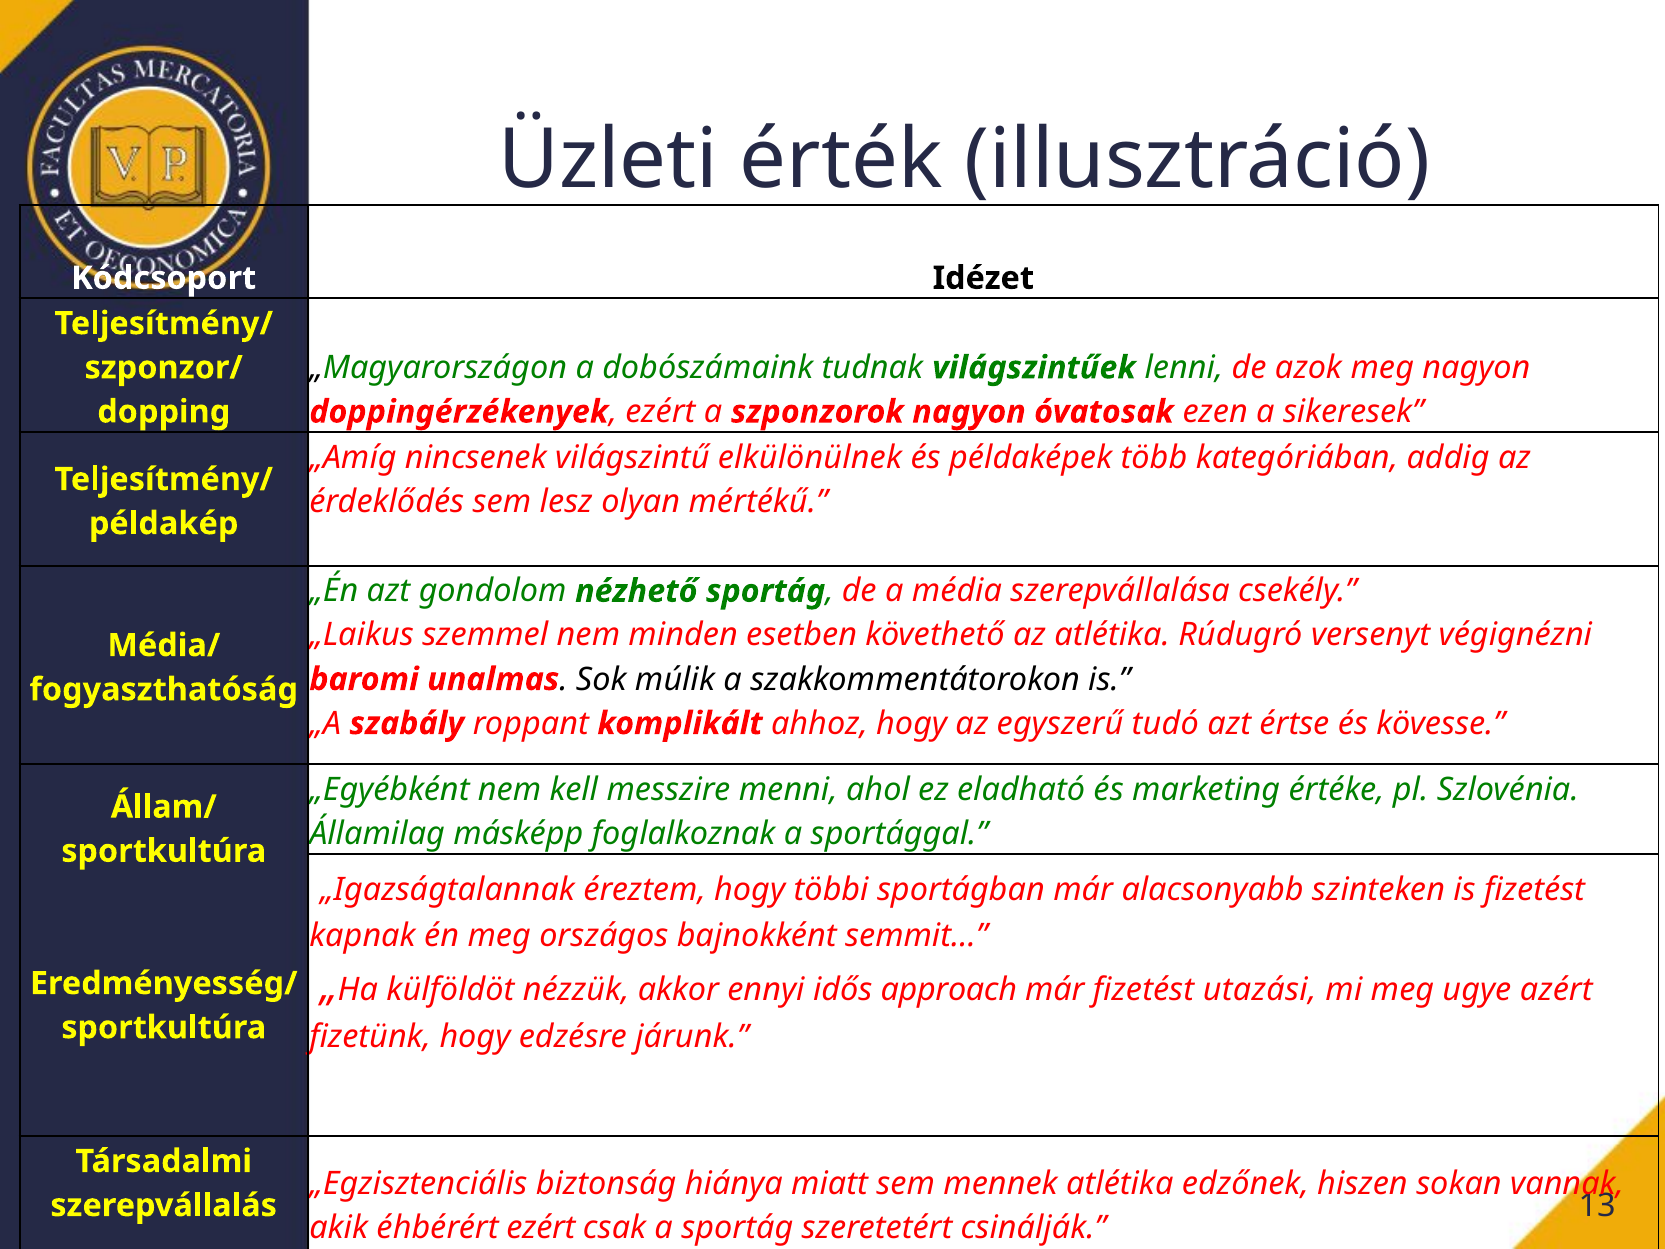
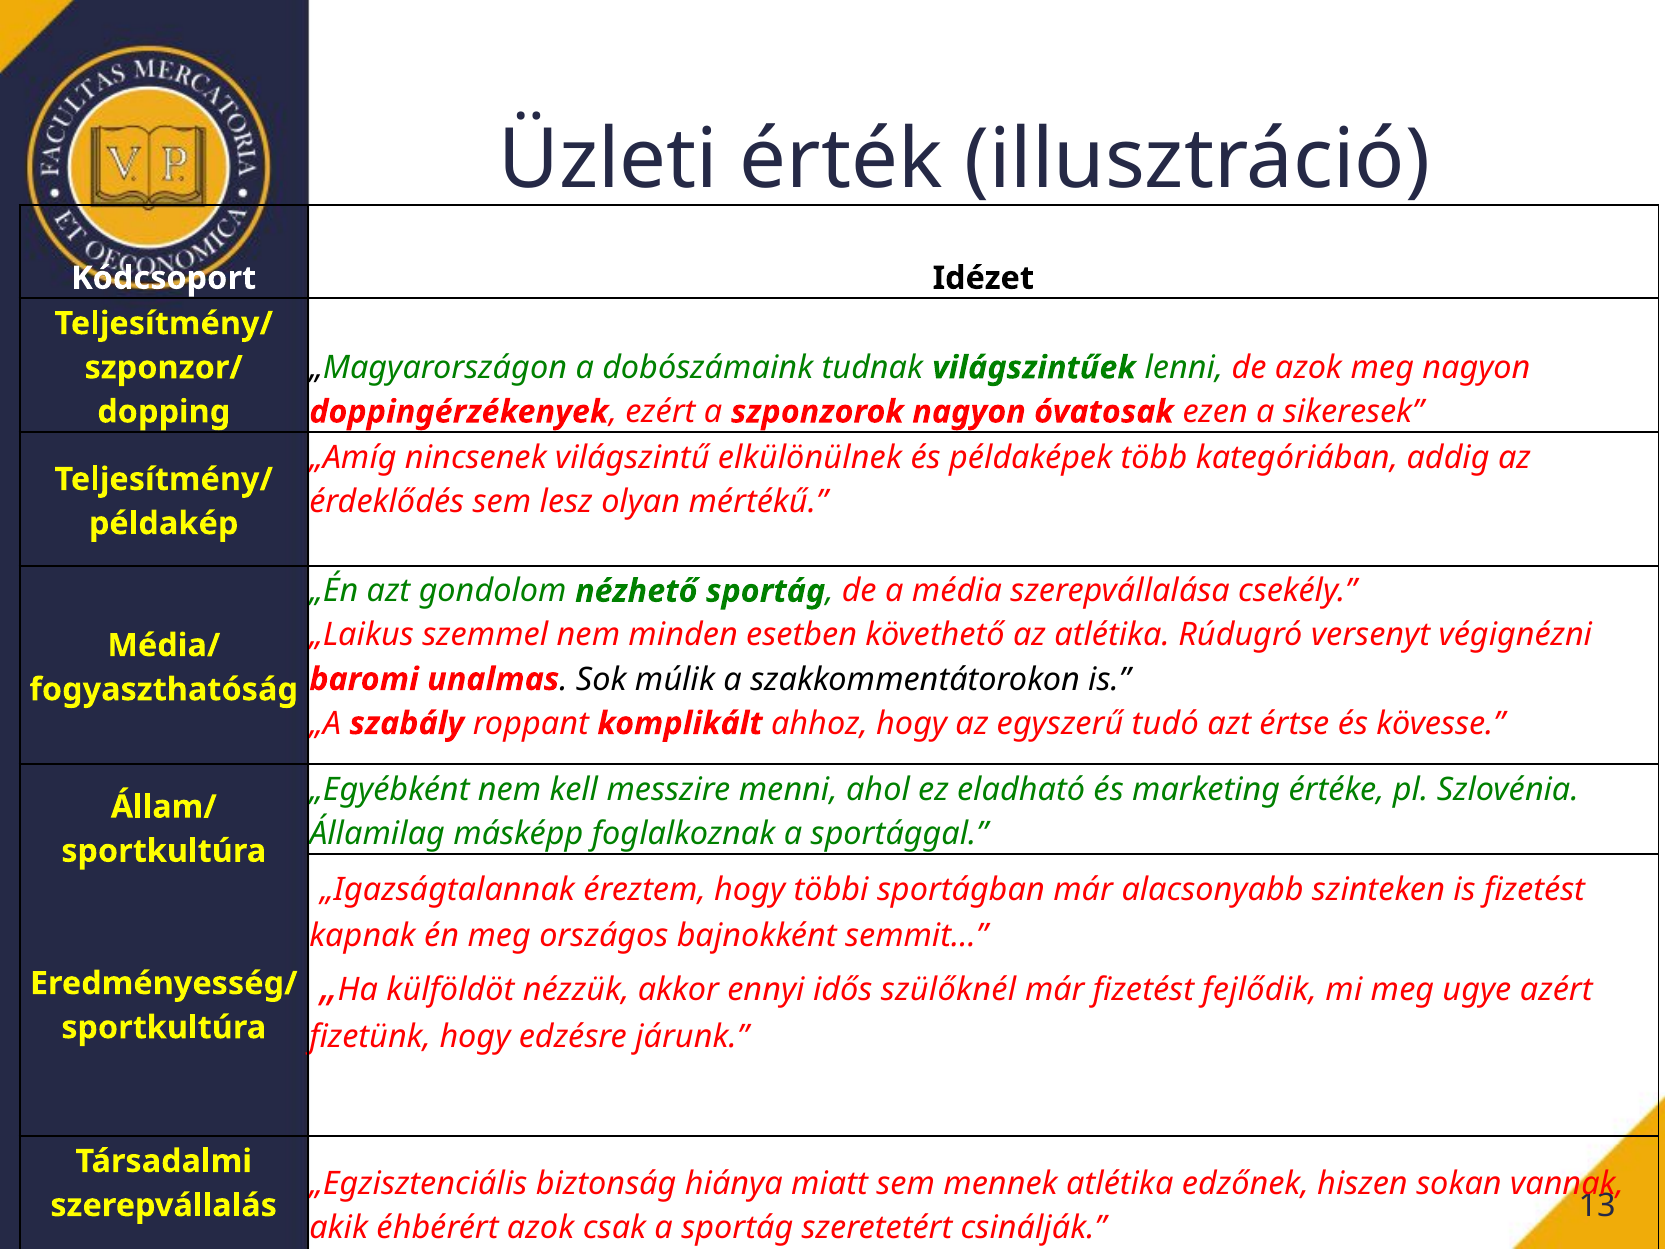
approach: approach -> szülőknél (949, 990)
utazási: utazási -> fejlődik (1260, 990)
éhbérért ezért: ezért -> azok (541, 1227)
